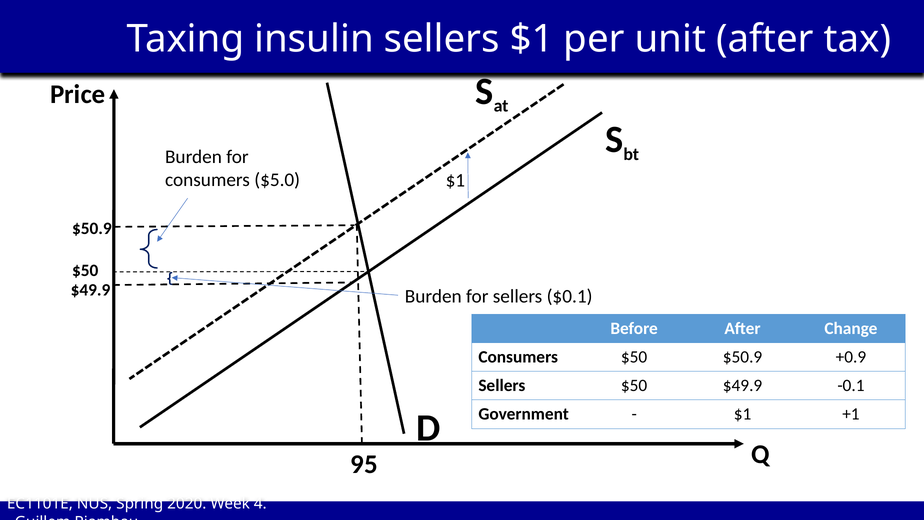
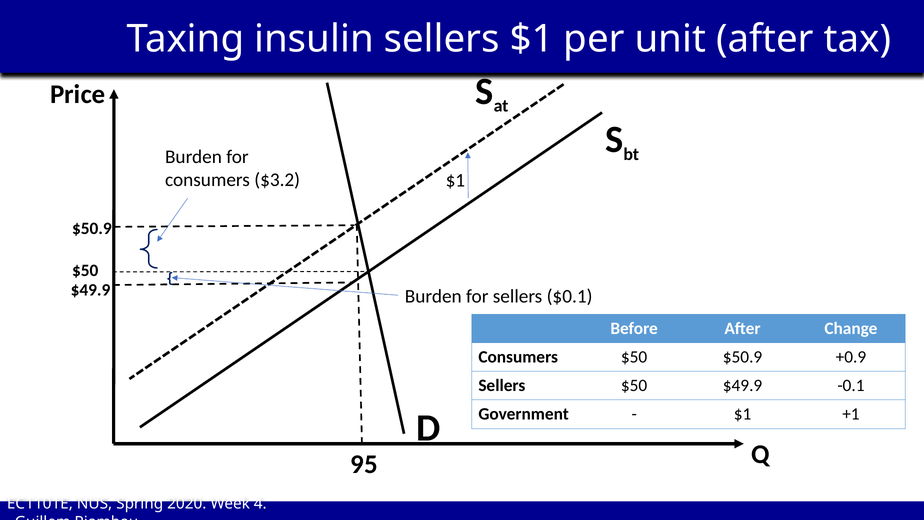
$5.0: $5.0 -> $3.2 (277, 180)
